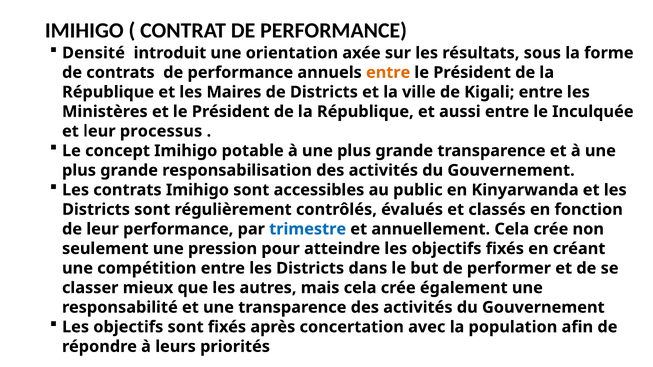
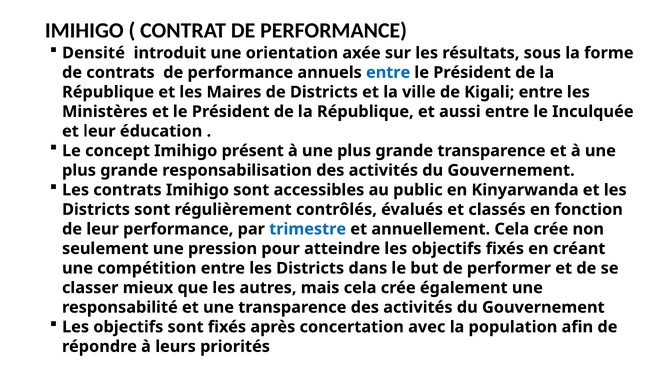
entre colour: orange -> blue (388, 73)
processus: processus -> éducation (161, 131)
potable: potable -> présent (253, 151)
